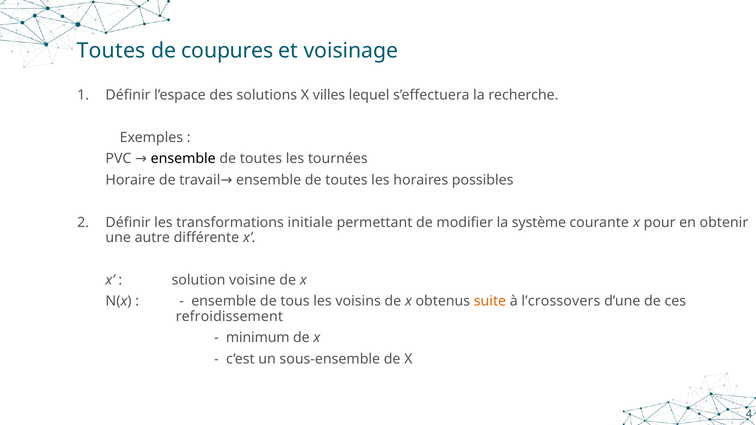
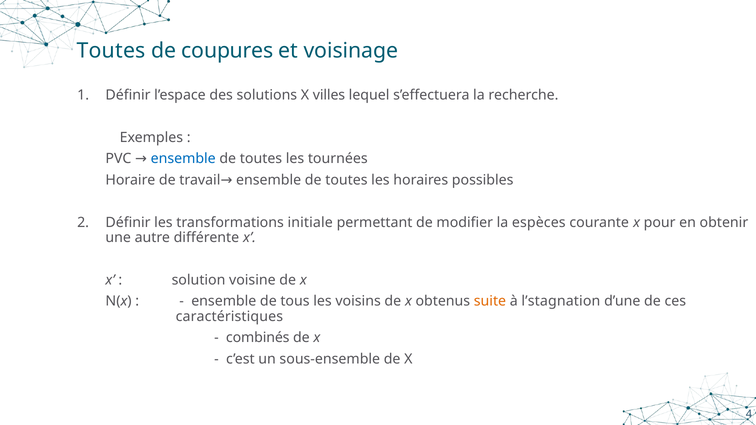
ensemble colour: black -> blue (183, 159)
système: système -> espèces (539, 222)
l’crossovers: l’crossovers -> l’stagnation (561, 301)
refroidissement: refroidissement -> caractéristiques (229, 317)
minimum: minimum -> combinés (258, 338)
